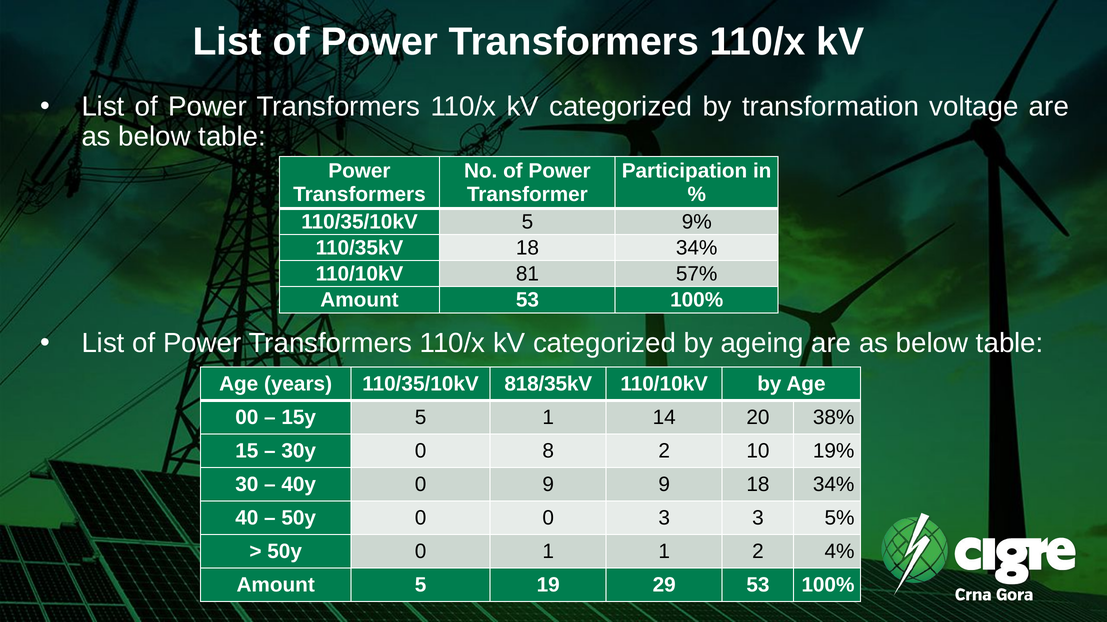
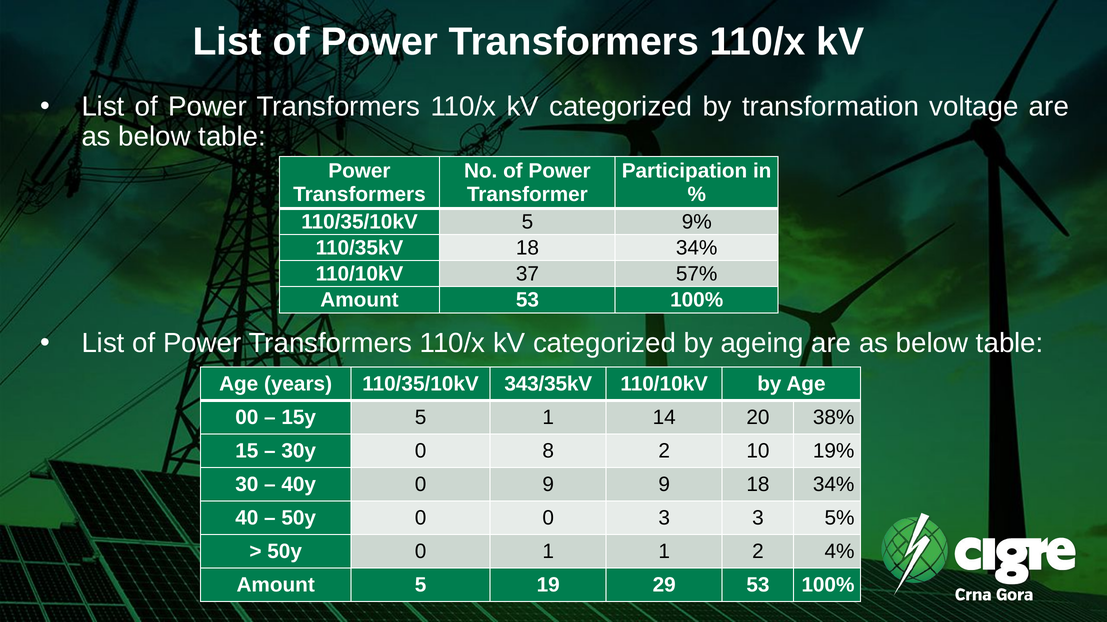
81: 81 -> 37 (527, 274)
818/35kV: 818/35kV -> 343/35kV (548, 384)
